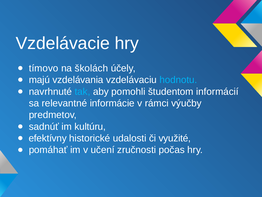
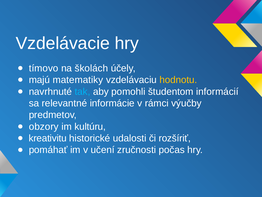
vzdelávania: vzdelávania -> matematiky (78, 80)
hodnotu colour: light blue -> yellow (178, 80)
sadnúť: sadnúť -> obzory (44, 126)
efektívny: efektívny -> kreativitu (48, 138)
využité: využité -> rozšíriť (175, 138)
